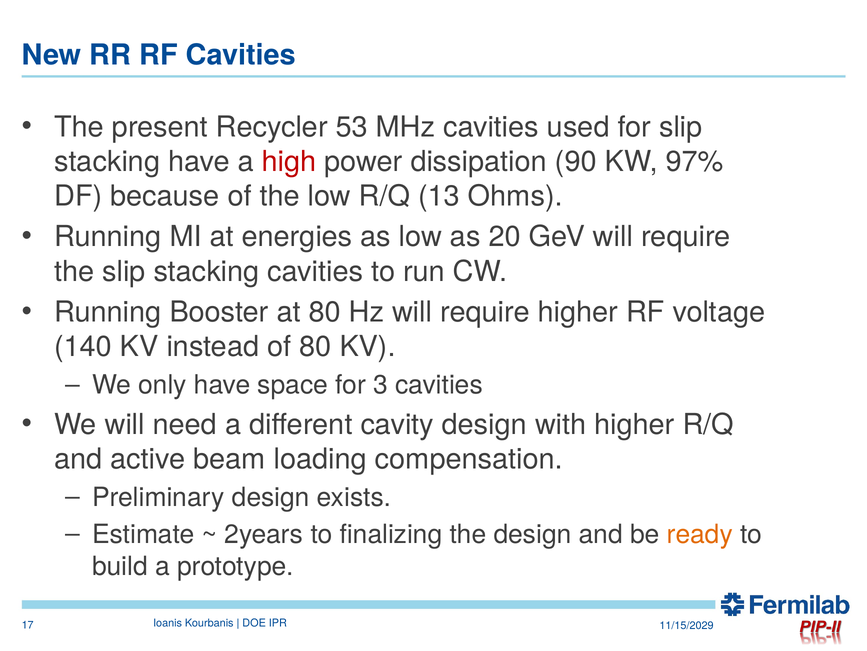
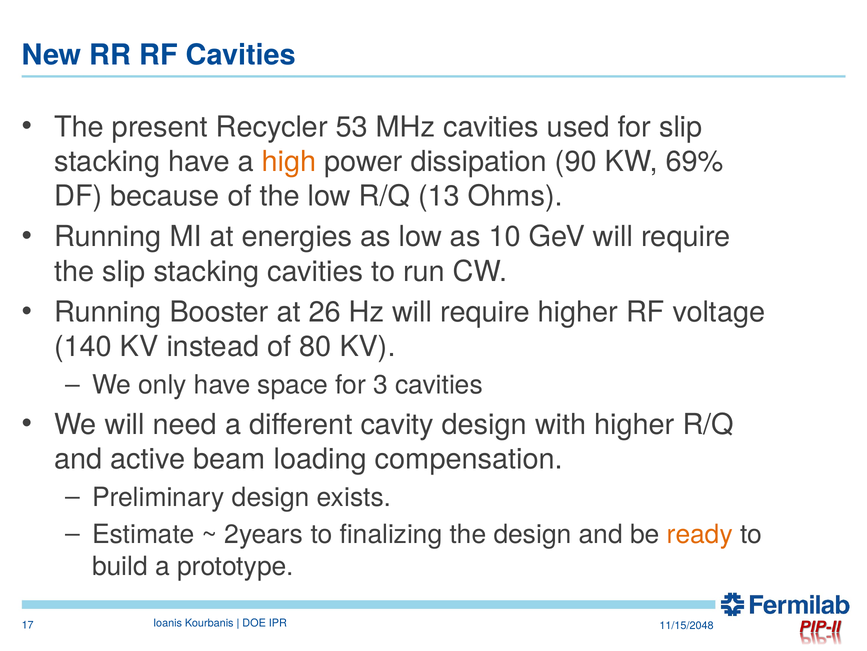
high colour: red -> orange (289, 162)
97%: 97% -> 69% (695, 162)
20: 20 -> 10 (505, 237)
at 80: 80 -> 26 (325, 312)
11/15/2029: 11/15/2029 -> 11/15/2048 (687, 625)
